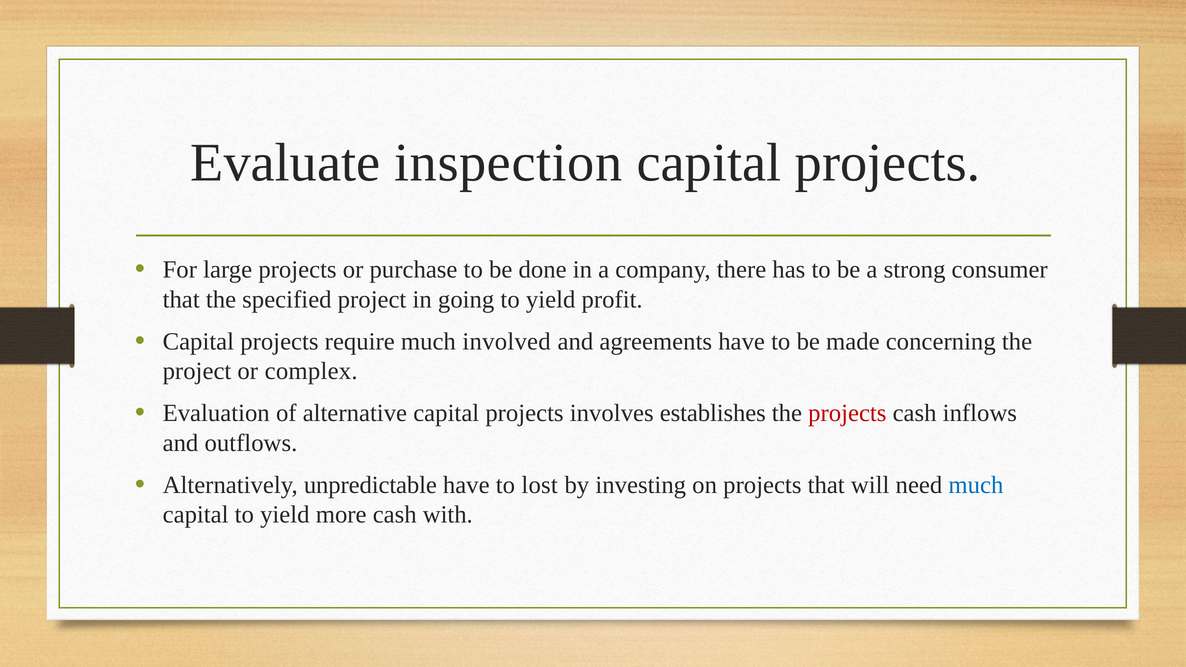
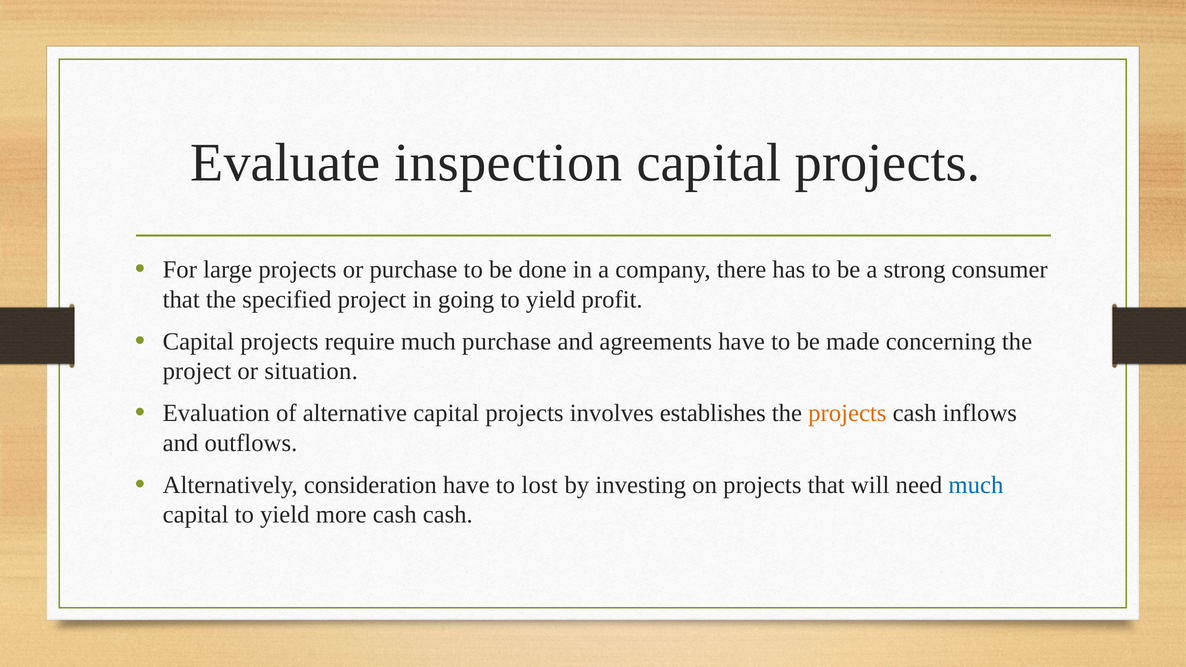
much involved: involved -> purchase (507, 342)
complex: complex -> situation (311, 371)
projects colour: red -> orange (847, 413)
unpredictable: unpredictable -> consideration (370, 485)
cash with: with -> cash (448, 515)
